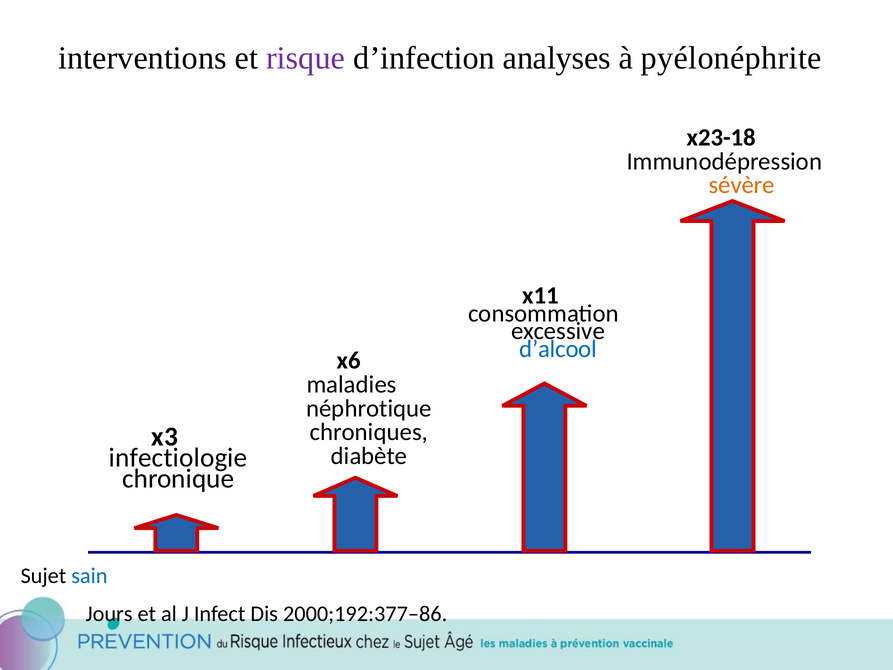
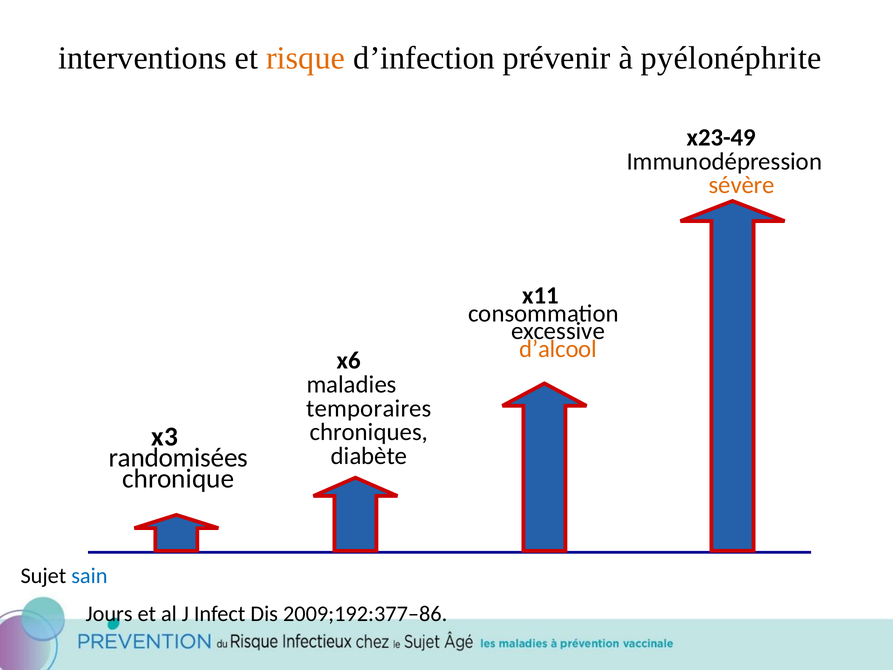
risque colour: purple -> orange (306, 58)
analyses: analyses -> prévenir (557, 58)
x23-18: x23-18 -> x23-49 (721, 138)
d’alcool colour: blue -> orange (558, 349)
néphrotique: néphrotique -> temporaires (369, 408)
infectiologie: infectiologie -> randomisées (178, 458)
2000;192:377–86: 2000;192:377–86 -> 2009;192:377–86 (365, 614)
